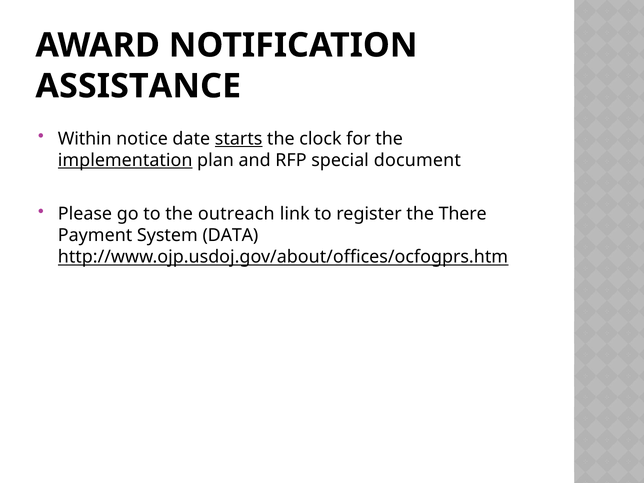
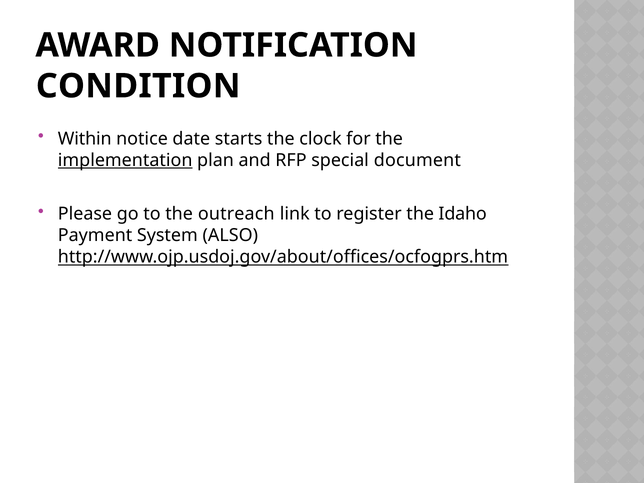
ASSISTANCE: ASSISTANCE -> CONDITION (138, 86)
starts underline: present -> none (239, 139)
There: There -> Idaho (463, 214)
DATA: DATA -> ALSO (230, 235)
